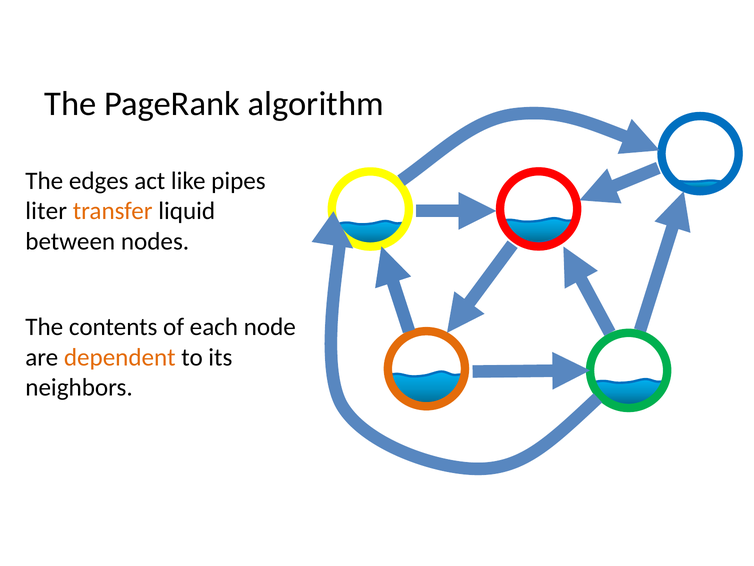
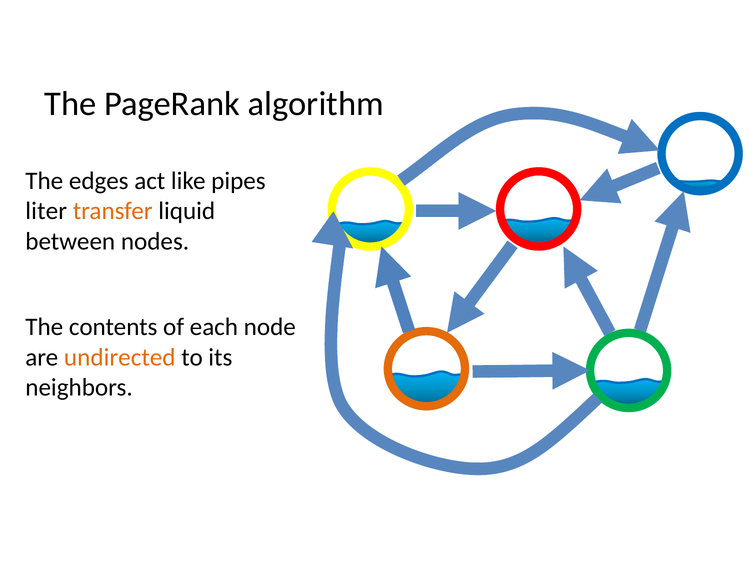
dependent: dependent -> undirected (120, 357)
